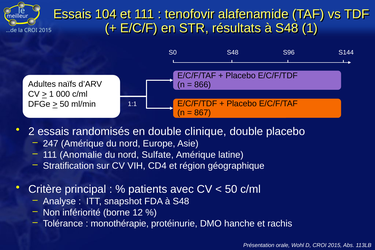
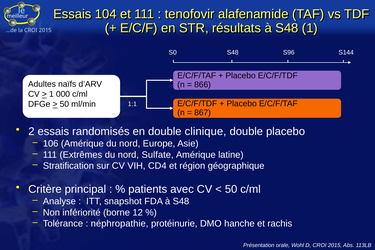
247: 247 -> 106 (51, 144)
Anomalie: Anomalie -> Extrêmes (81, 155)
monothérapie: monothérapie -> néphropathie (120, 224)
